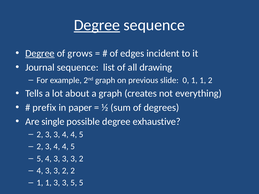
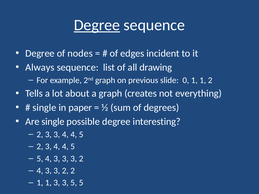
Degree underline: present -> none (40, 53)
grows: grows -> nodes (80, 53)
Journal: Journal -> Always (40, 67)
prefix: prefix -> single (44, 108)
exhaustive: exhaustive -> interesting (157, 122)
